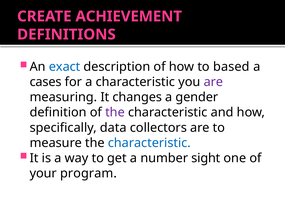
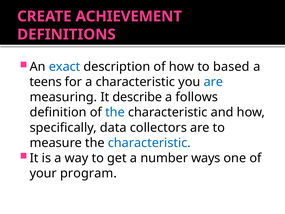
cases: cases -> teens (46, 82)
are colour: purple -> blue (213, 82)
changes: changes -> describe (137, 97)
gender: gender -> follows (197, 97)
the colour: purple -> blue (115, 112)
sight: sight -> ways (206, 158)
